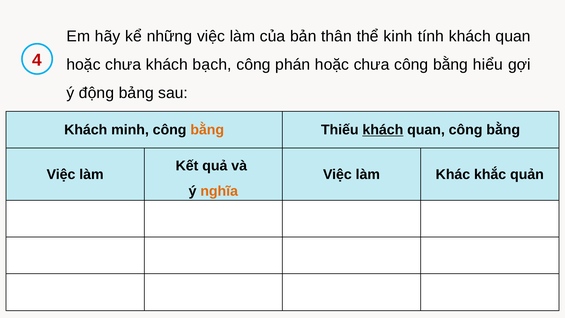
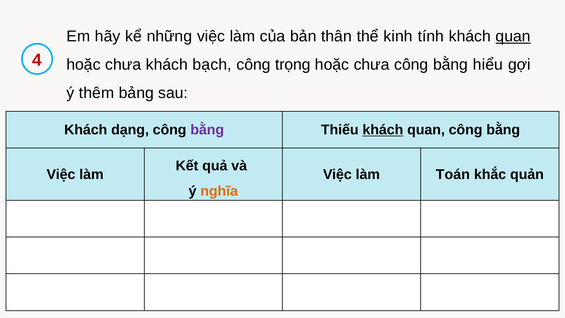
quan underline: none -> present (513, 36)
phán: phán -> trọng (293, 65)
động: động -> thêm (97, 93)
minh: minh -> dạng (130, 130)
bằng colour: orange -> purple (207, 130)
Khác: Khác -> Toán (453, 174)
